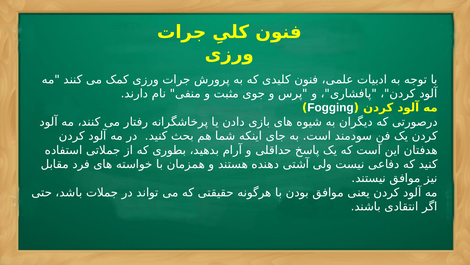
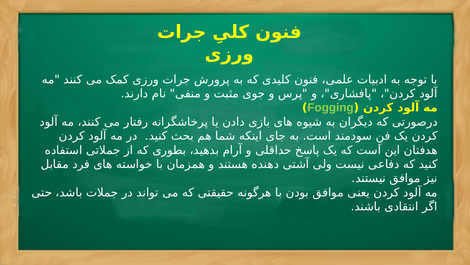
Fogging colour: white -> light green (331, 108)
